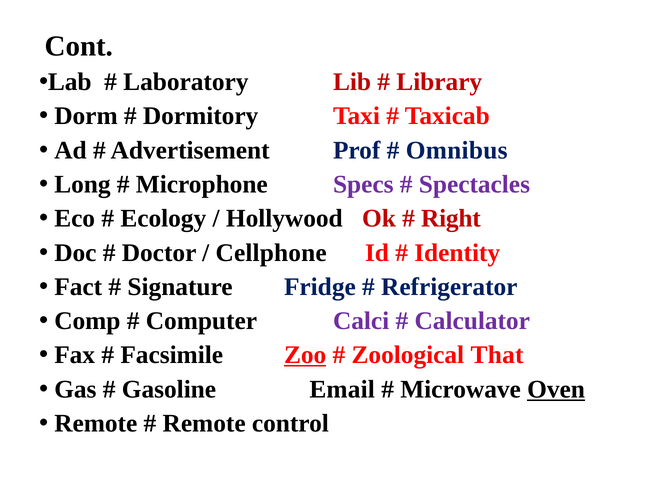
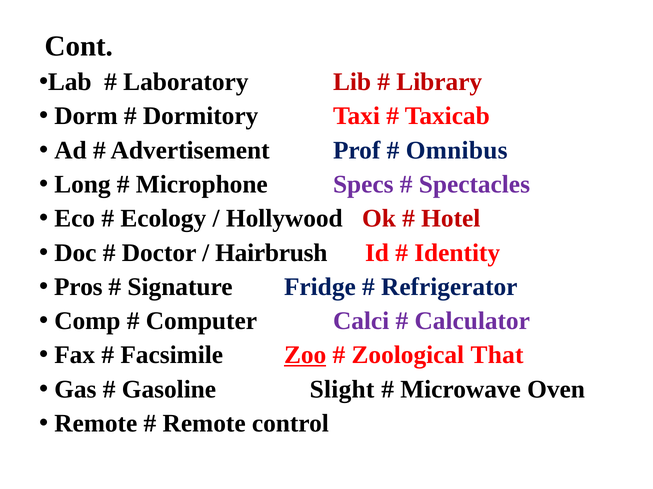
Right: Right -> Hotel (451, 219)
Cellphone: Cellphone -> Hairbrush (271, 253)
Fact: Fact -> Pros (78, 287)
Email: Email -> Slight (342, 390)
Oven underline: present -> none (556, 390)
